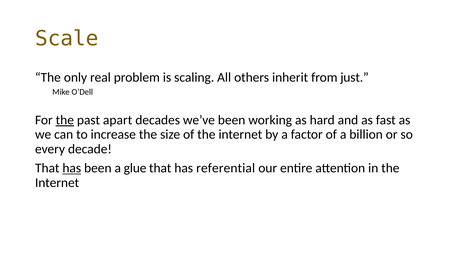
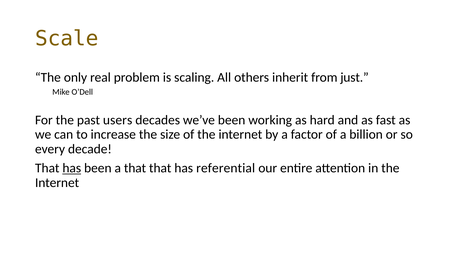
the underline: present -> none (65, 120)
apart: apart -> users (118, 120)
a glue: glue -> that (135, 169)
